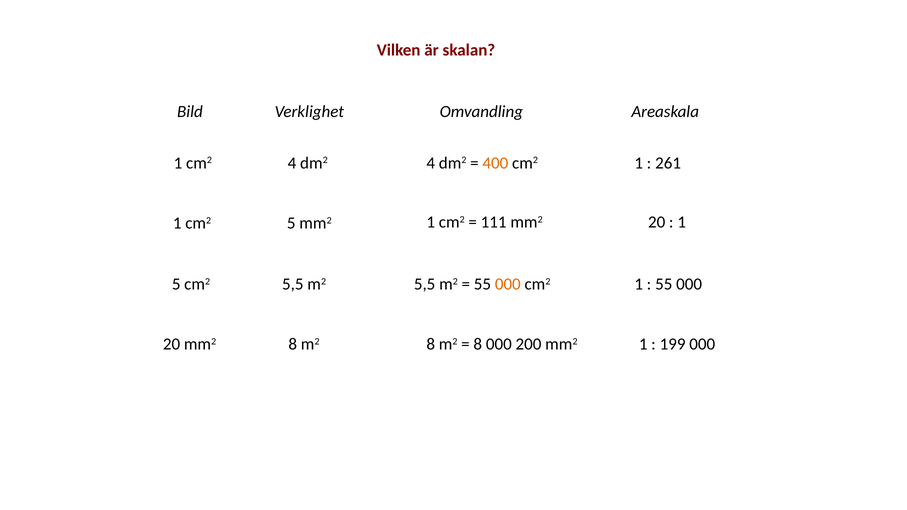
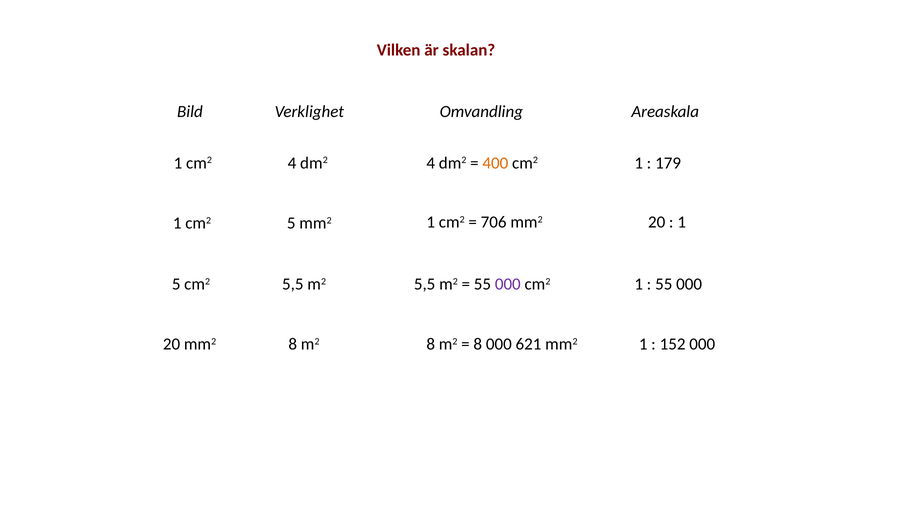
261: 261 -> 179 (668, 163)
111: 111 -> 706 (494, 222)
000 colour: orange -> purple (508, 284)
200: 200 -> 621 (528, 344)
199: 199 -> 152 (673, 344)
